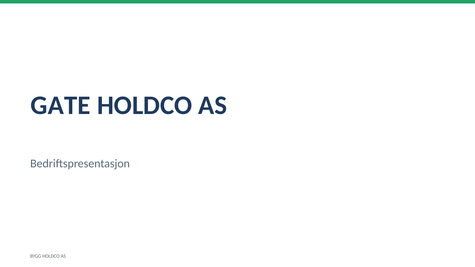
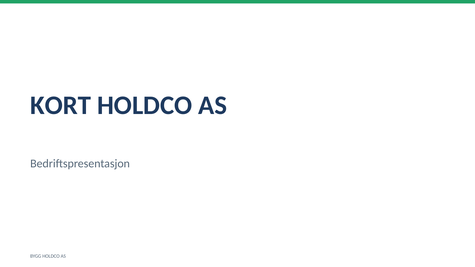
GATE: GATE -> KORT (61, 105)
